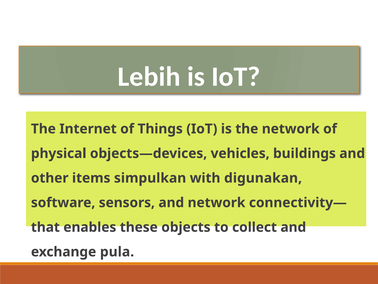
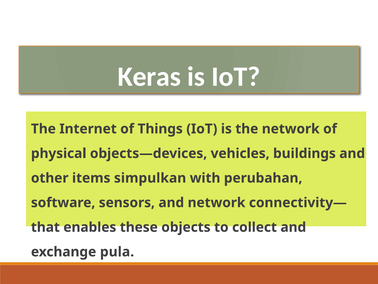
Lebih: Lebih -> Keras (149, 77)
digunakan: digunakan -> perubahan (263, 178)
